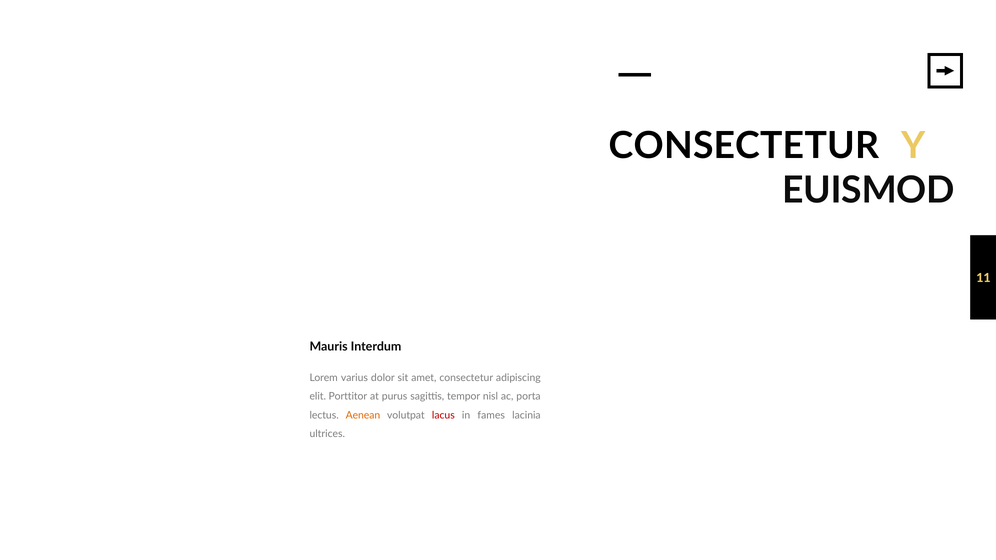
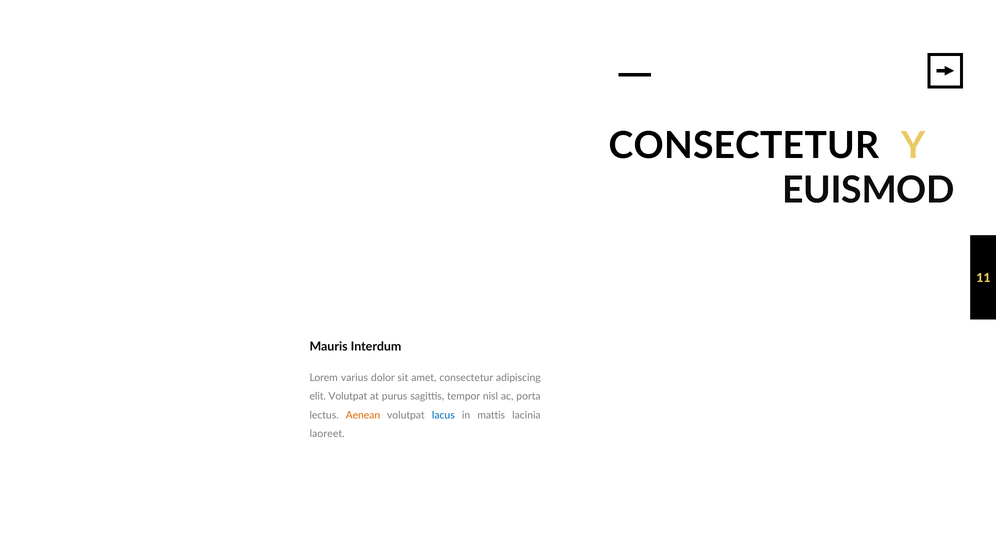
elit Porttitor: Porttitor -> Volutpat (348, 397)
lacus colour: red -> blue (443, 415)
fames: fames -> mattis (491, 415)
ultrices: ultrices -> laoreet (327, 434)
